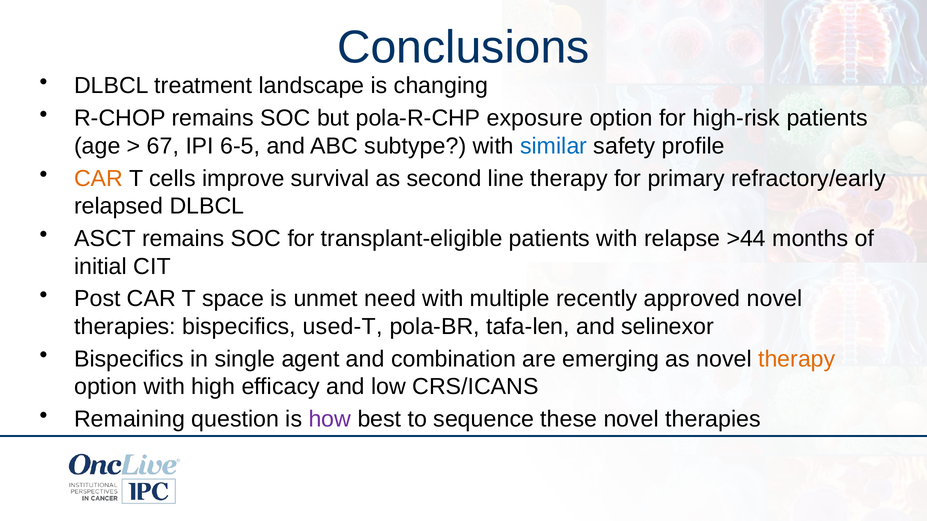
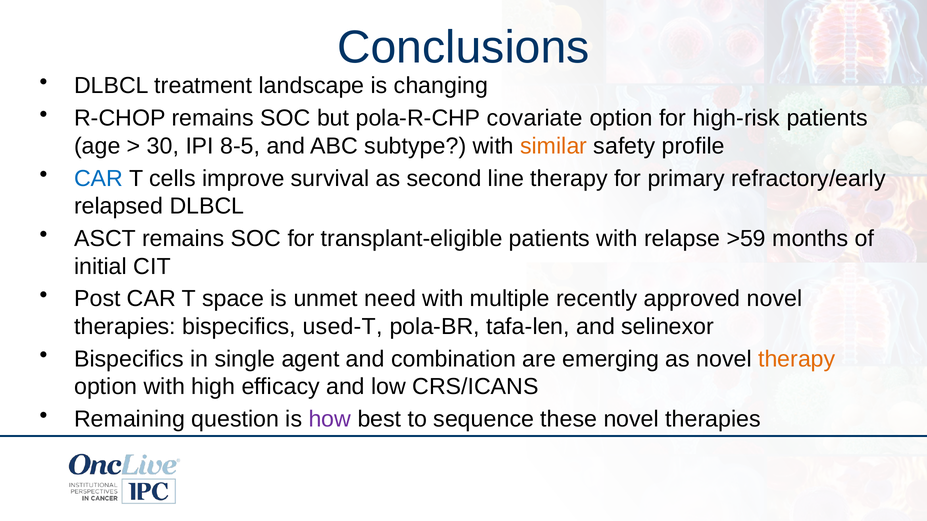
exposure: exposure -> covariate (535, 118)
67: 67 -> 30 (163, 146)
6-5: 6-5 -> 8-5 (240, 146)
similar colour: blue -> orange (554, 146)
CAR colour: orange -> blue (99, 179)
>44: >44 -> >59 (746, 239)
